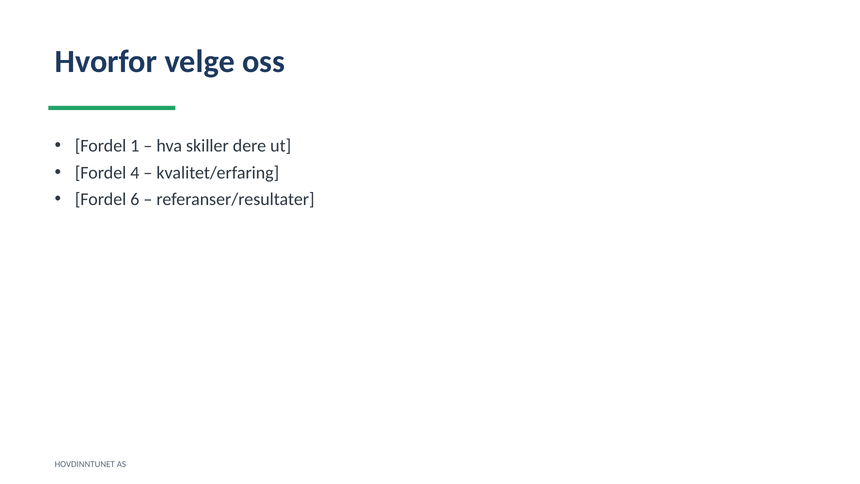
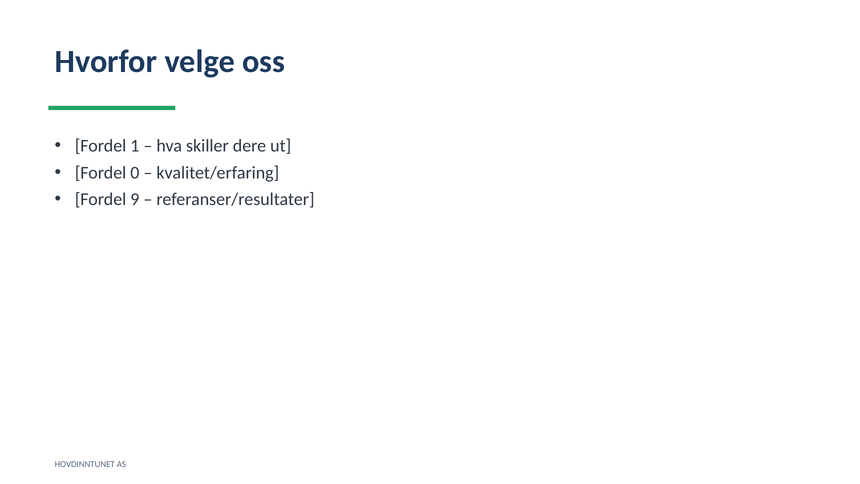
4: 4 -> 0 (135, 173)
6: 6 -> 9 (135, 199)
